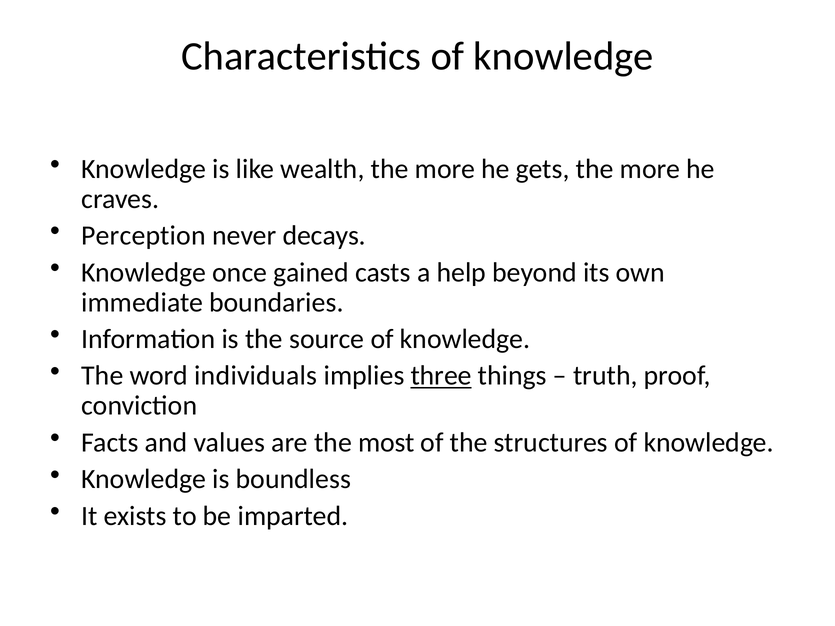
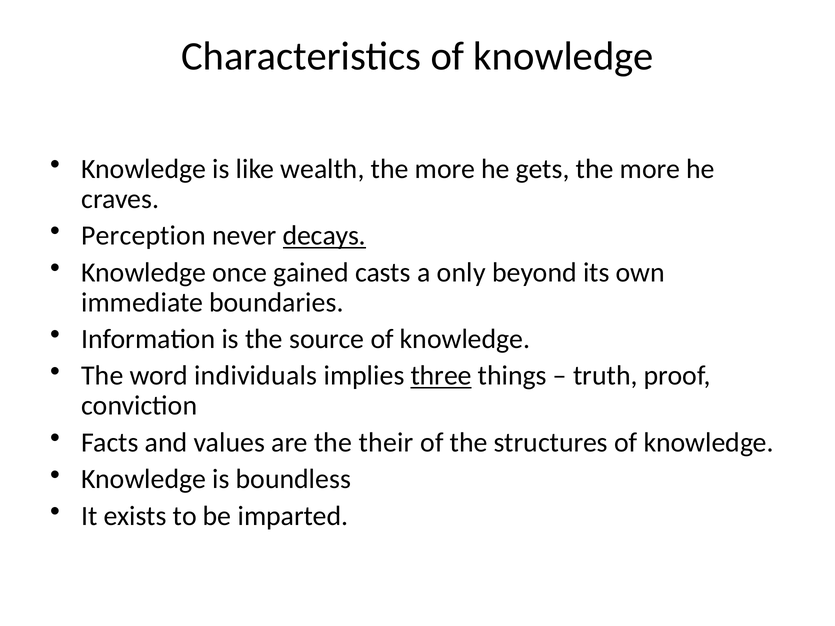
decays underline: none -> present (324, 236)
help: help -> only (461, 272)
most: most -> their (386, 443)
